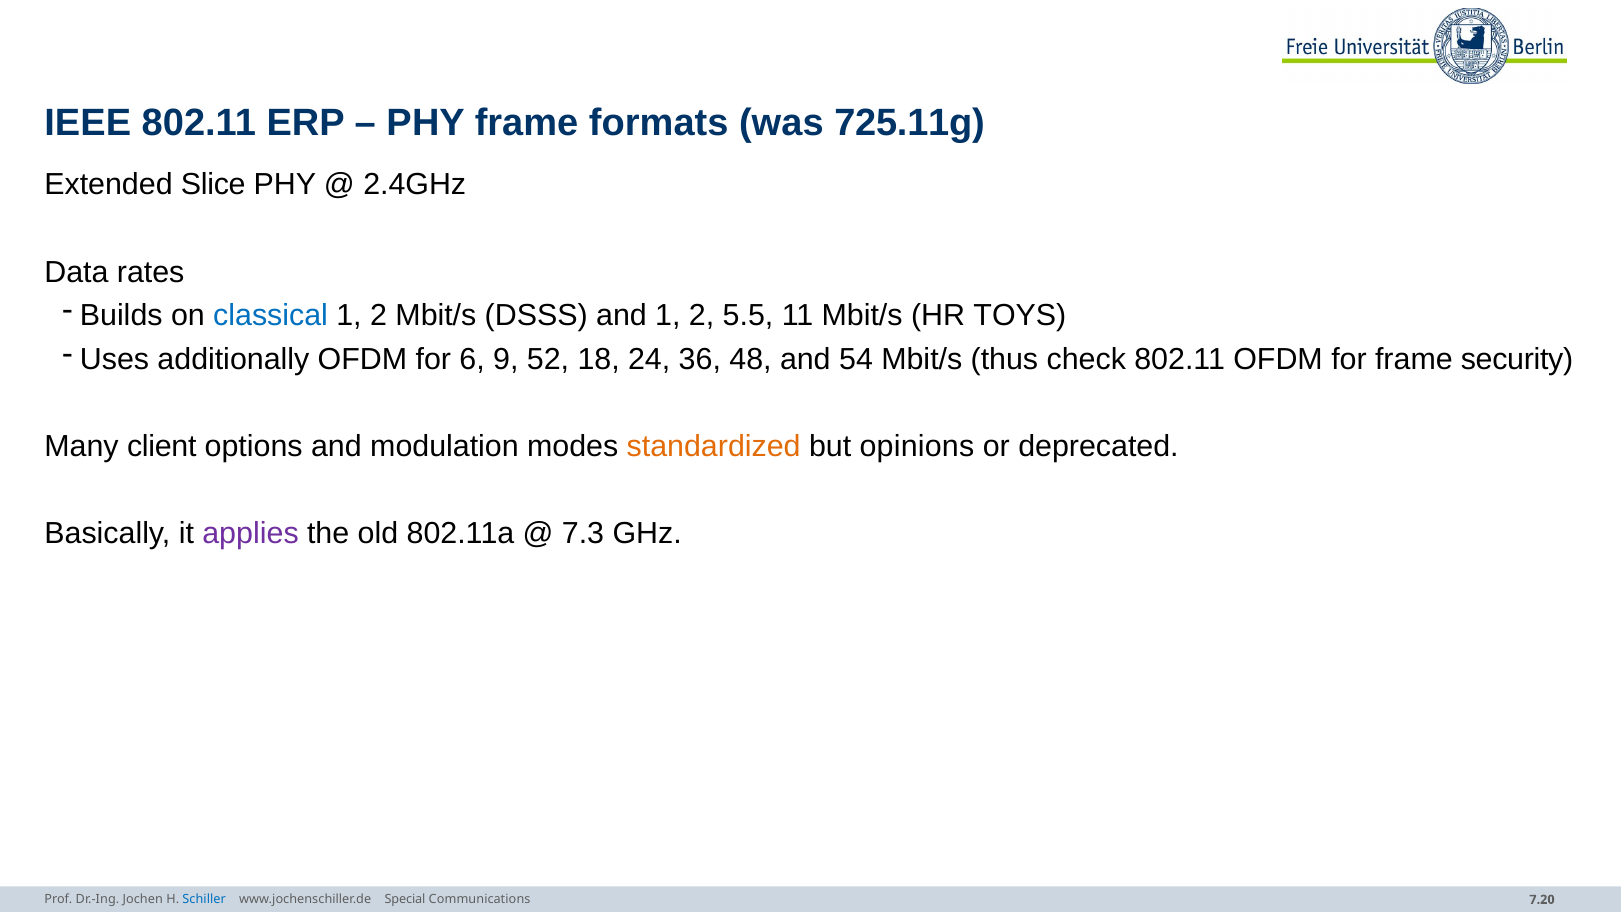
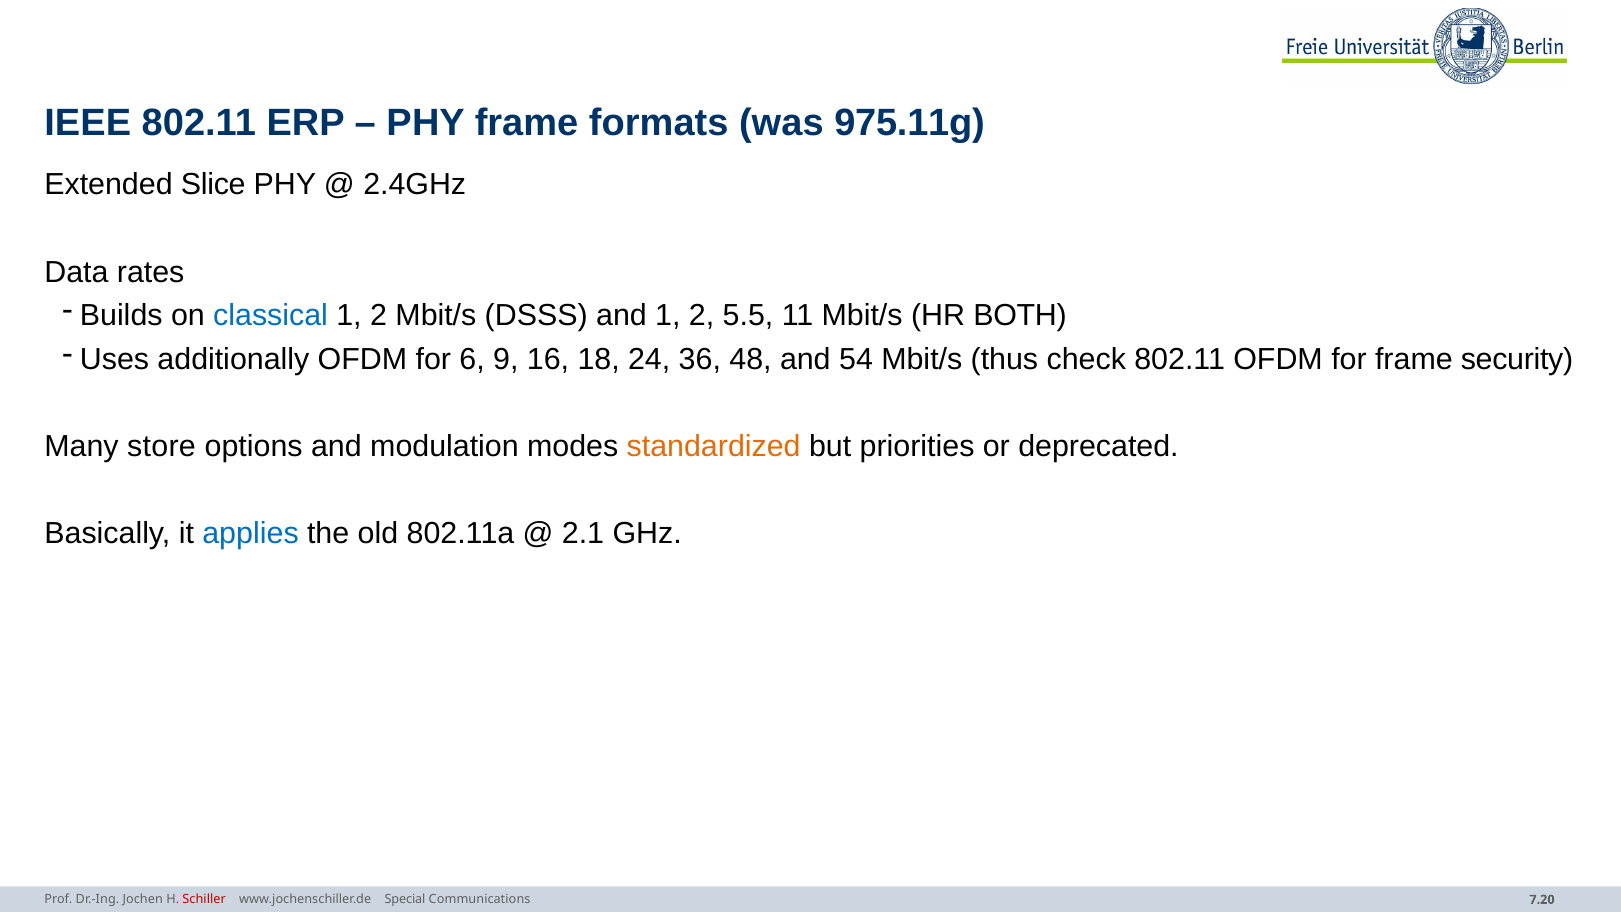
725.11g: 725.11g -> 975.11g (909, 123)
TOYS: TOYS -> BOTH (1020, 315)
52: 52 -> 16 (548, 359)
client: client -> store (161, 446)
opinions: opinions -> priorities (917, 446)
applies colour: purple -> blue (251, 533)
7.3: 7.3 -> 2.1 (583, 533)
Schiller colour: blue -> red (204, 900)
